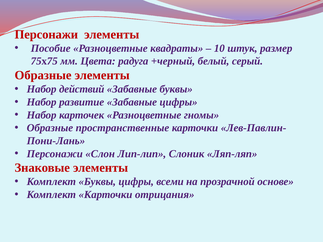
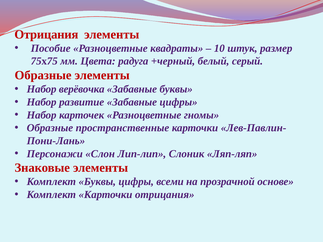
Персонажи: Персонажи -> Отрицания (46, 34)
действий: действий -> верёвочка (82, 89)
